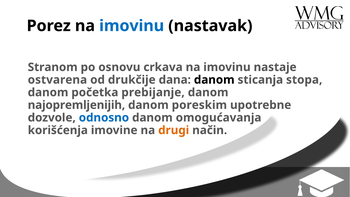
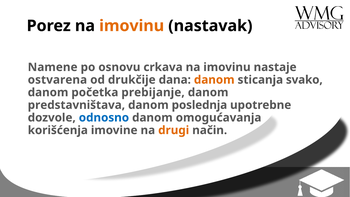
imovinu colour: blue -> orange (132, 26)
Stranom: Stranom -> Namene (53, 67)
danom colour: black -> orange (214, 80)
stopa: stopa -> svako (304, 80)
najopremljenijih: najopremljenijih -> predstavništava (76, 105)
poreskim: poreskim -> poslednja (199, 105)
